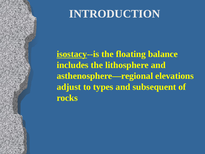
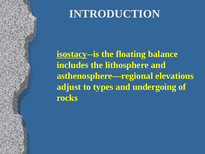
subsequent: subsequent -> undergoing (154, 87)
